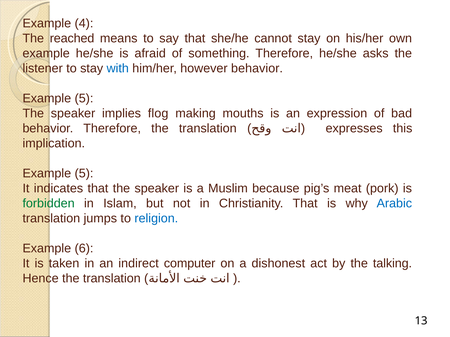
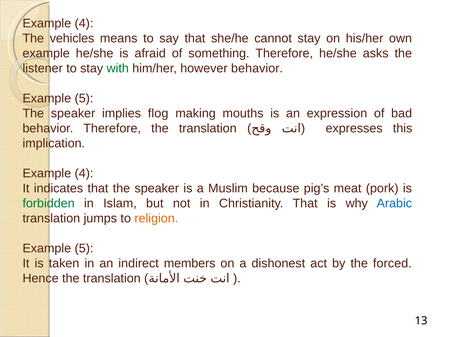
reached: reached -> vehicles (72, 38)
with colour: blue -> green (118, 68)
5: 5 -> 4 (84, 174)
religion colour: blue -> orange (156, 219)
6: 6 -> 5 (84, 249)
computer: computer -> members (190, 264)
talking: talking -> forced (392, 264)
